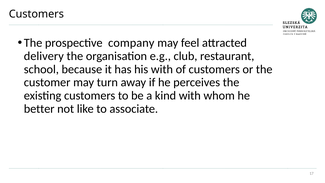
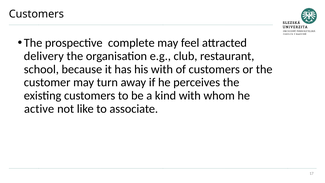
company: company -> complete (131, 43)
better: better -> active (39, 109)
